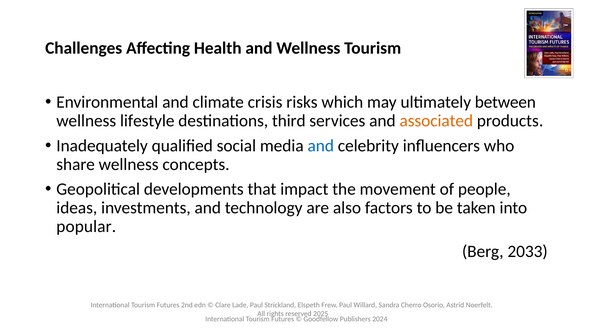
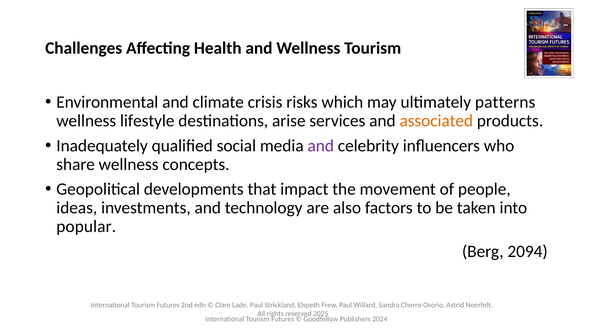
between: between -> patterns (505, 102)
third: third -> arise (289, 121)
and colour: blue -> purple (321, 146)
2033: 2033 -> 2094 (528, 251)
